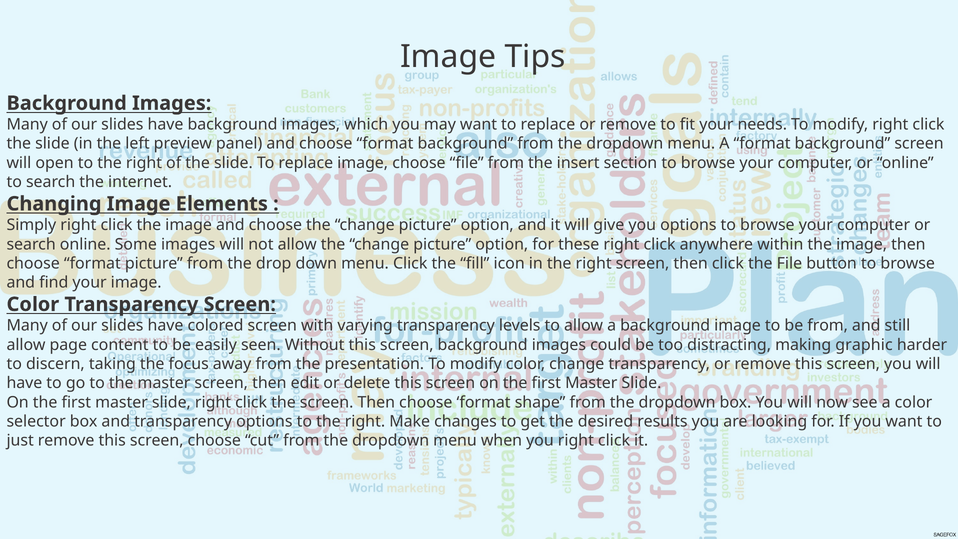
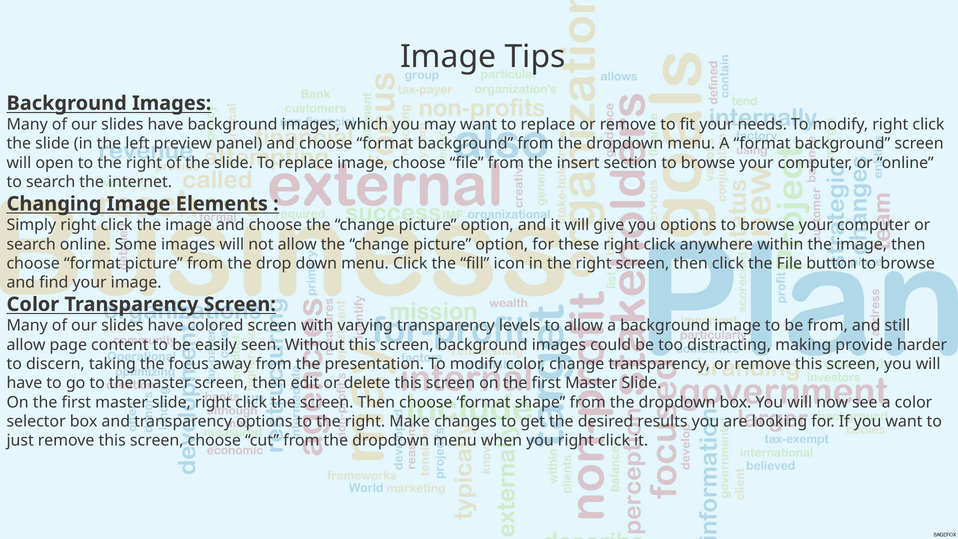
graphic: graphic -> provide (864, 345)
